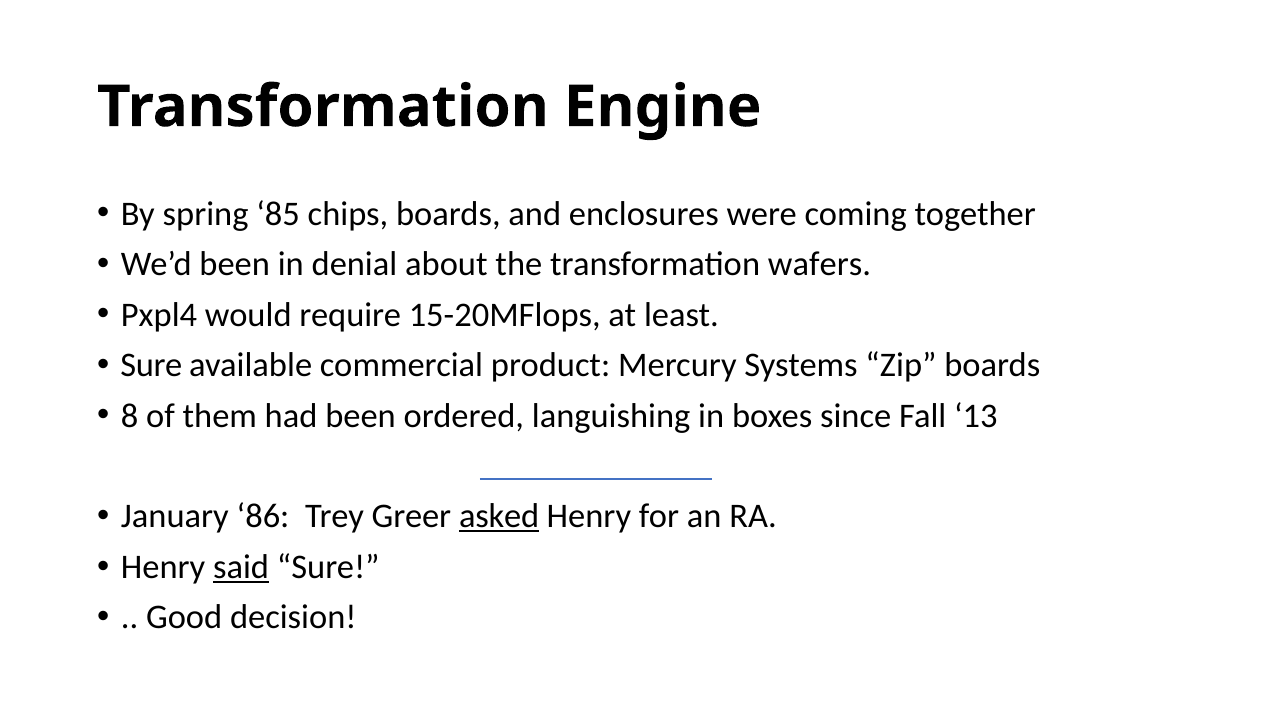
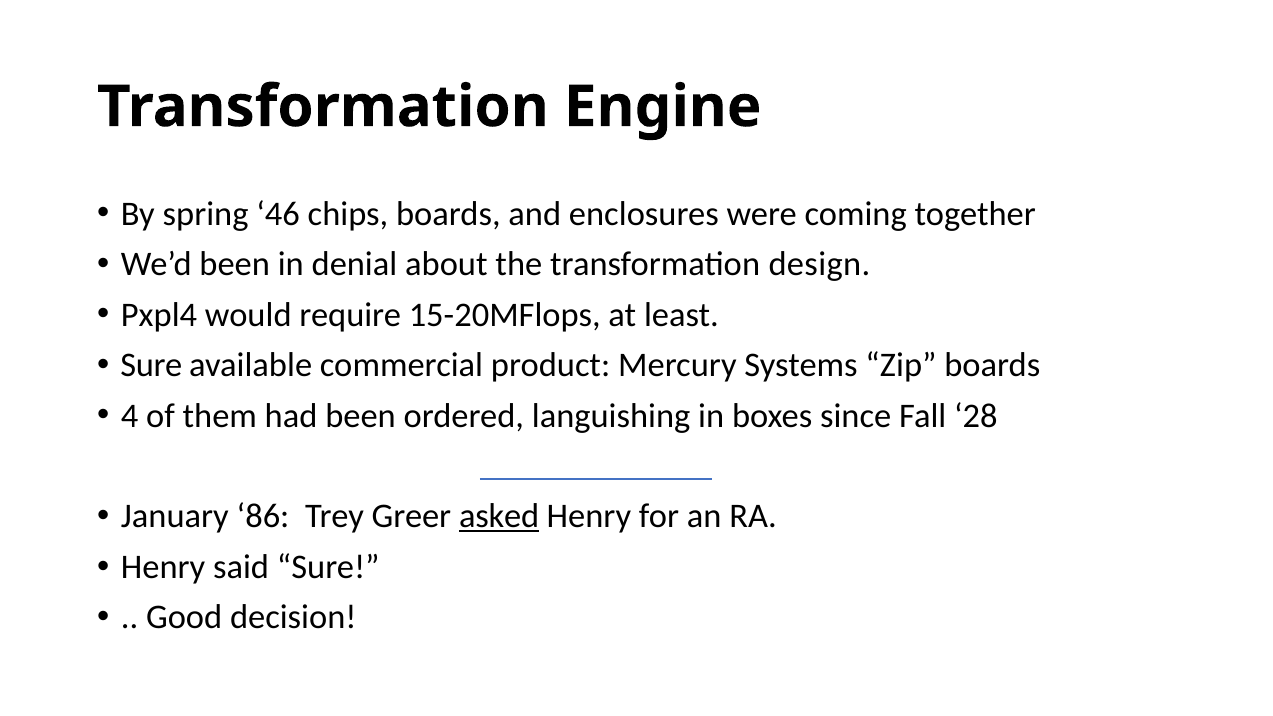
85: 85 -> 46 (278, 214)
wafers: wafers -> design (819, 264)
8: 8 -> 4 (130, 416)
13: 13 -> 28 (976, 416)
said underline: present -> none (241, 567)
